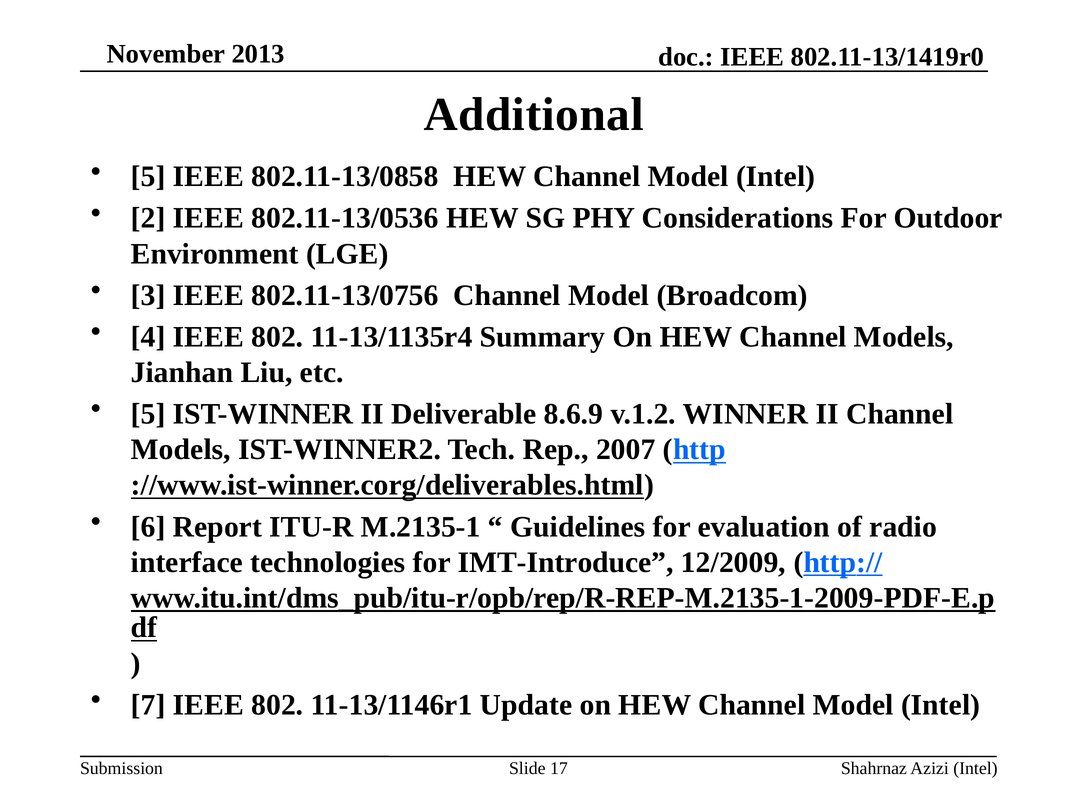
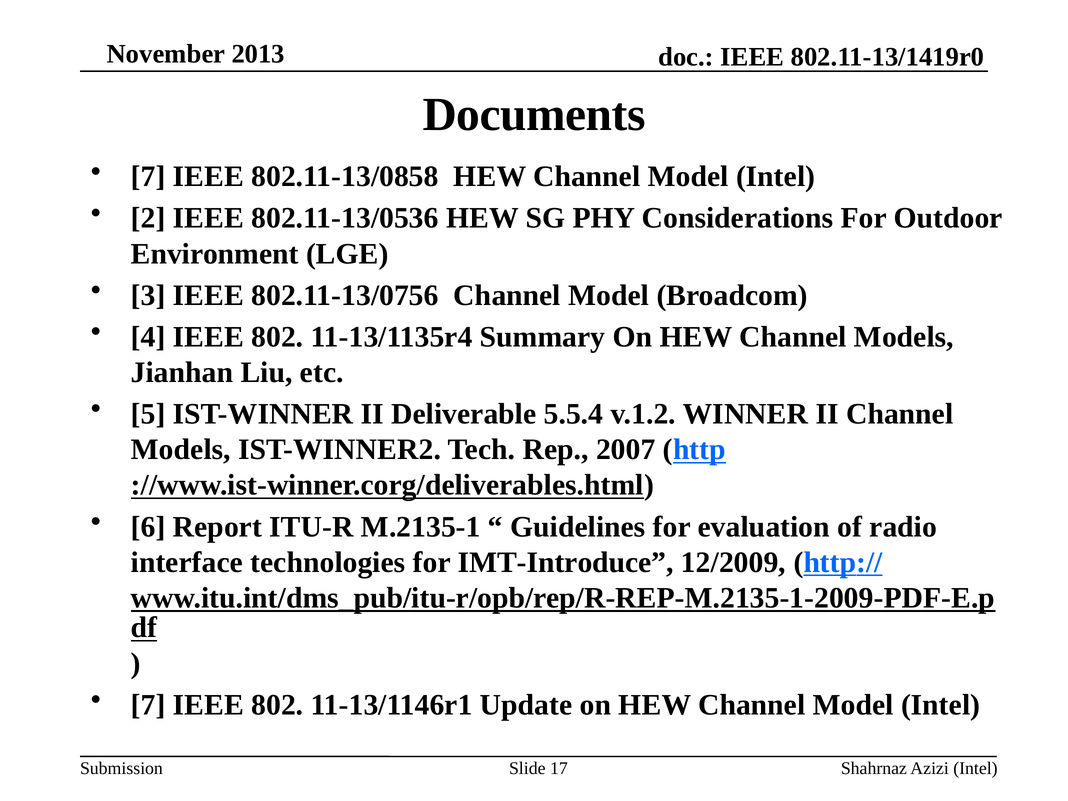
Additional: Additional -> Documents (534, 115)
5: 5 -> 7 (148, 177)
8.6.9: 8.6.9 -> 5.5.4 (574, 414)
